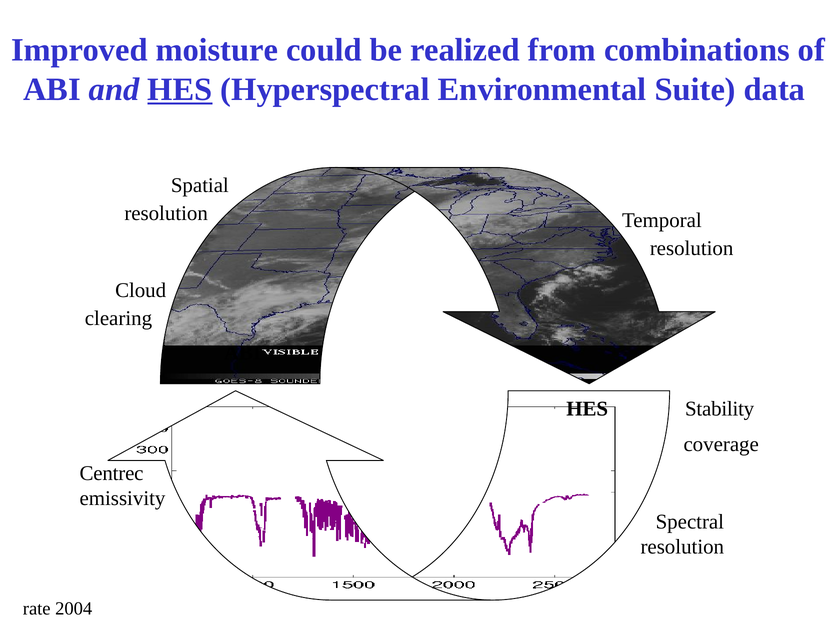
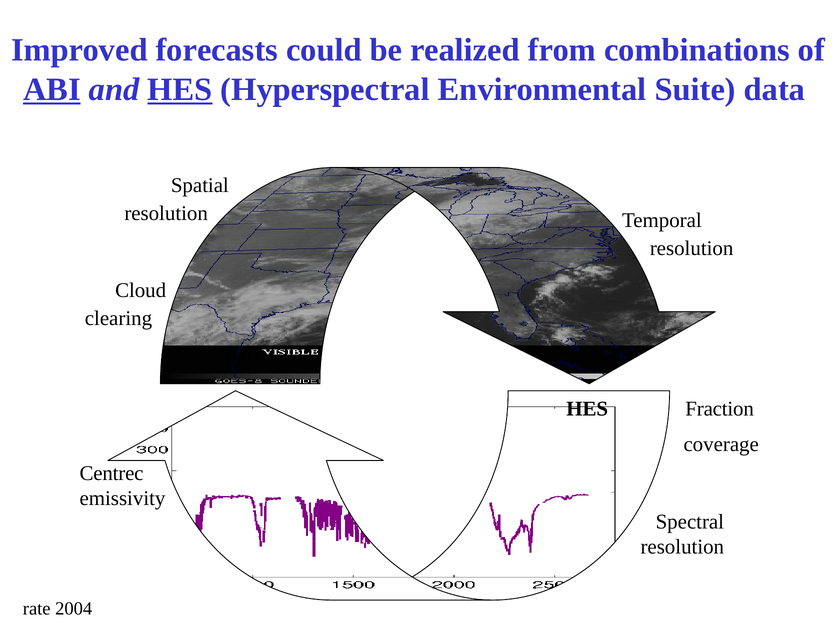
moisture: moisture -> forecasts (217, 50)
ABI underline: none -> present (52, 89)
Stability: Stability -> Fraction (720, 409)
